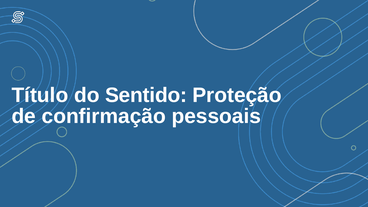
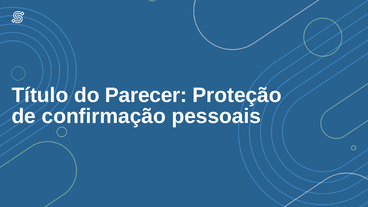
Sentido: Sentido -> Parecer (146, 95)
